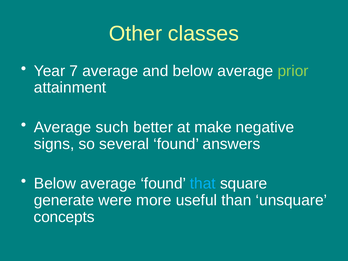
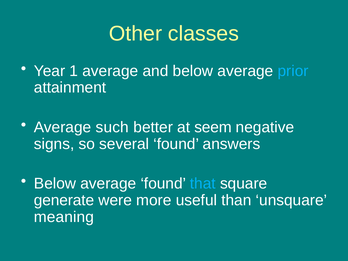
7: 7 -> 1 (74, 71)
prior colour: light green -> light blue (293, 71)
make: make -> seem (213, 127)
concepts: concepts -> meaning (64, 217)
